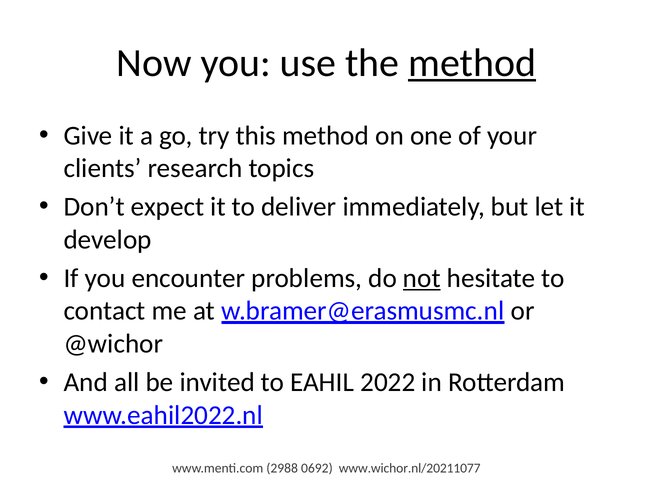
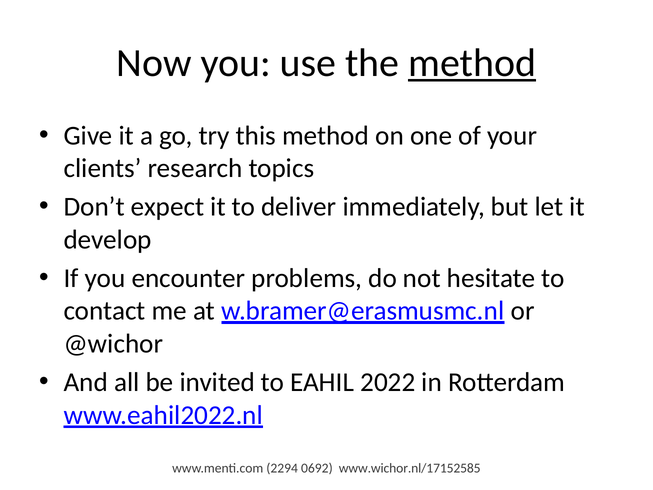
not underline: present -> none (422, 278)
2988: 2988 -> 2294 (282, 468)
www.wichor.nl/20211077: www.wichor.nl/20211077 -> www.wichor.nl/17152585 (410, 468)
